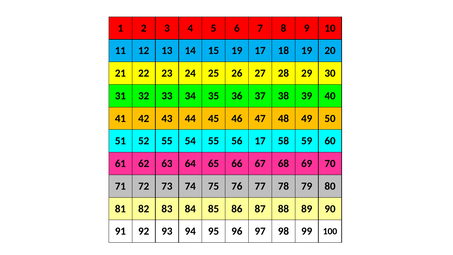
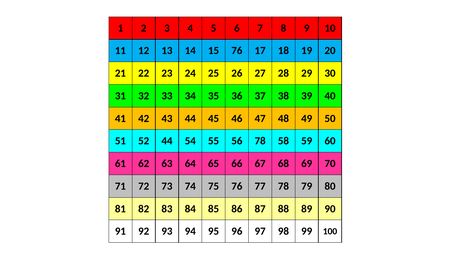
15 19: 19 -> 76 (237, 51)
52 55: 55 -> 44 (167, 141)
56 17: 17 -> 78 (260, 141)
